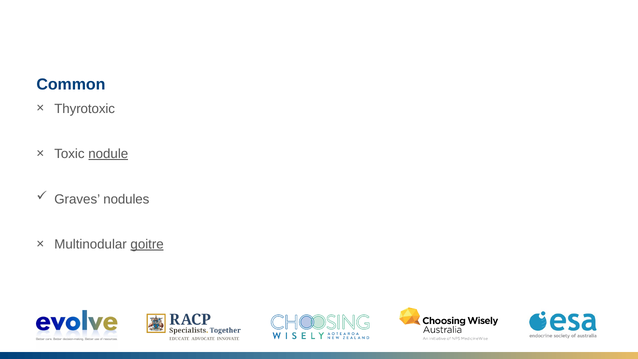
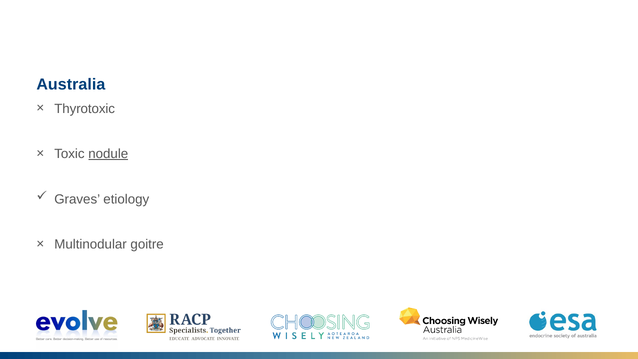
Common: Common -> Australia (71, 85)
nodules: nodules -> etiology (126, 199)
goitre underline: present -> none (147, 244)
